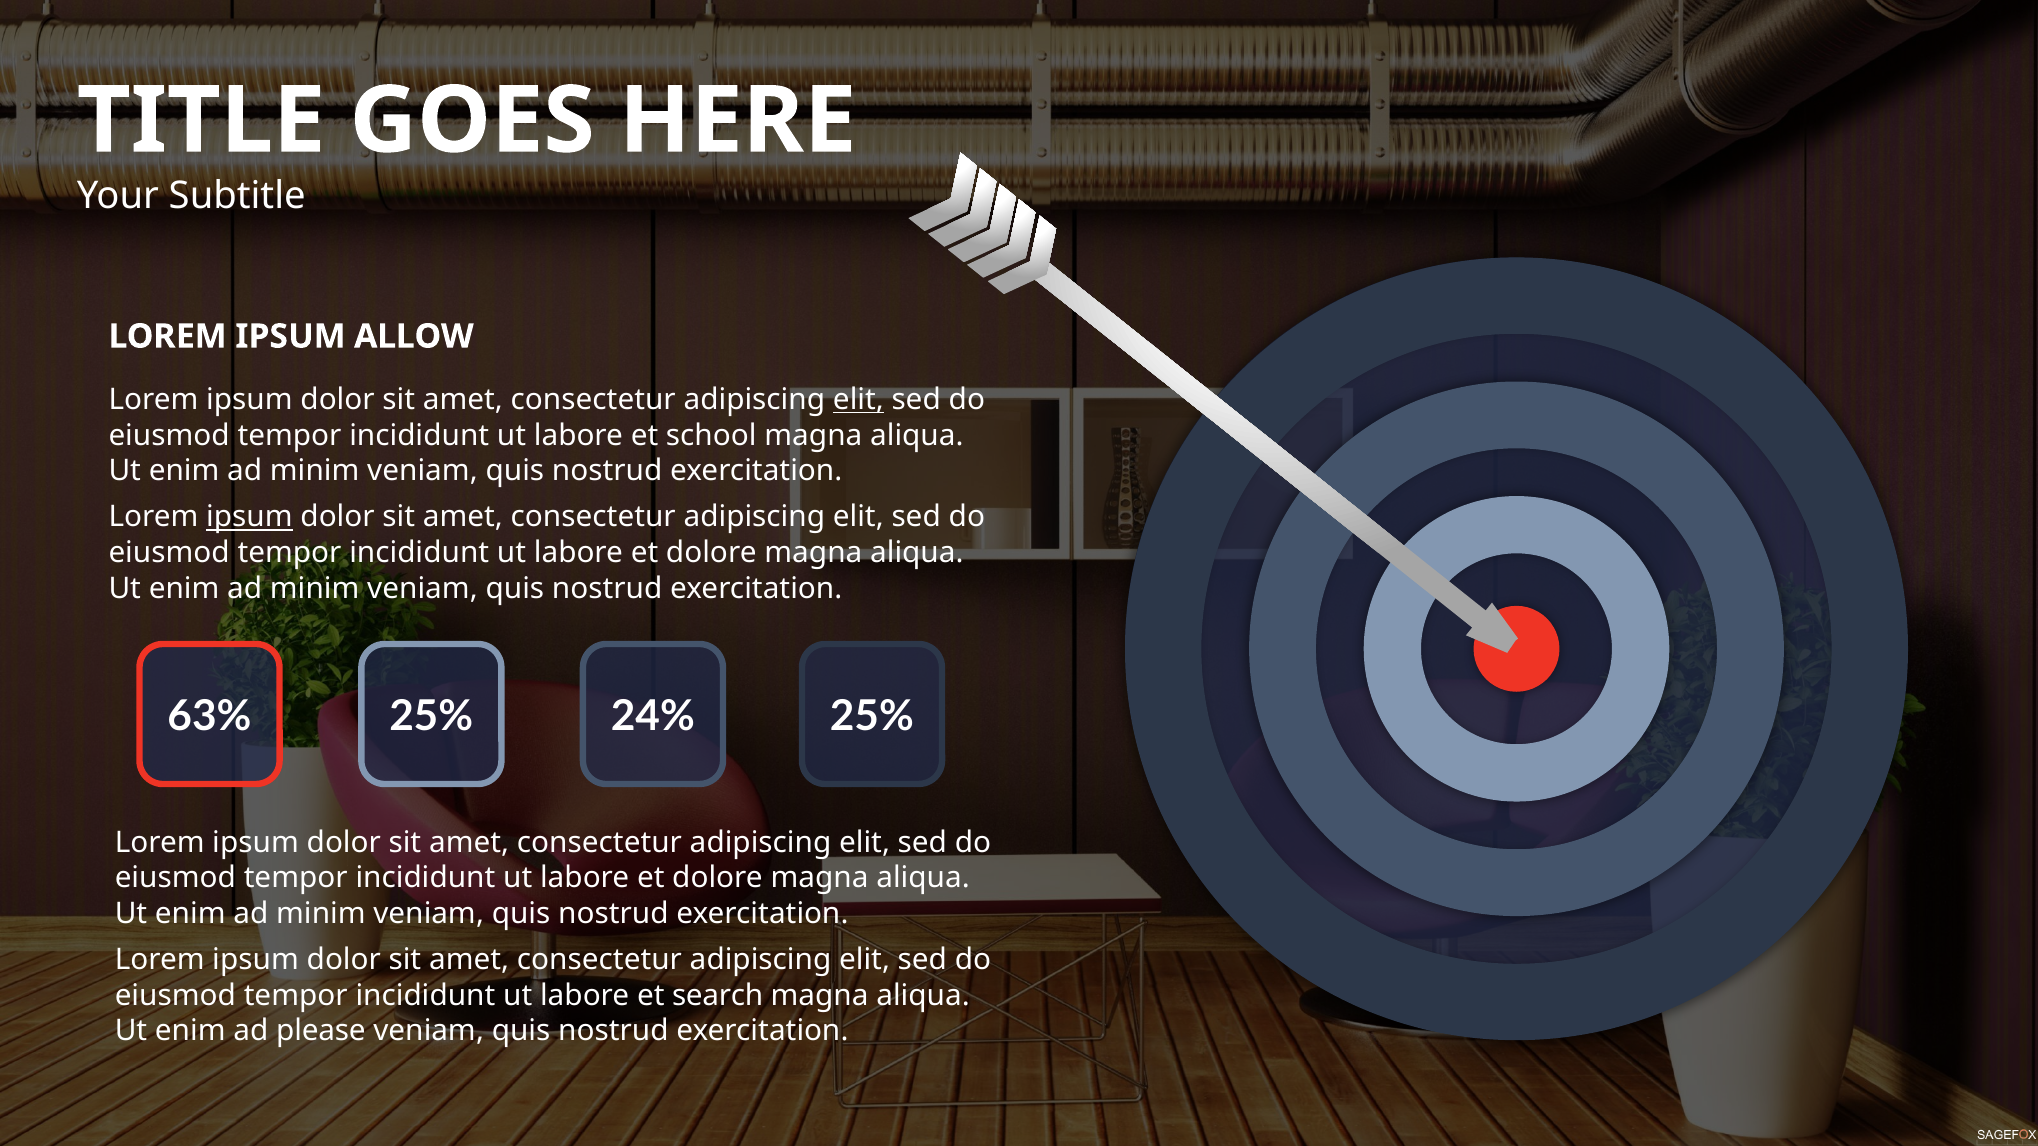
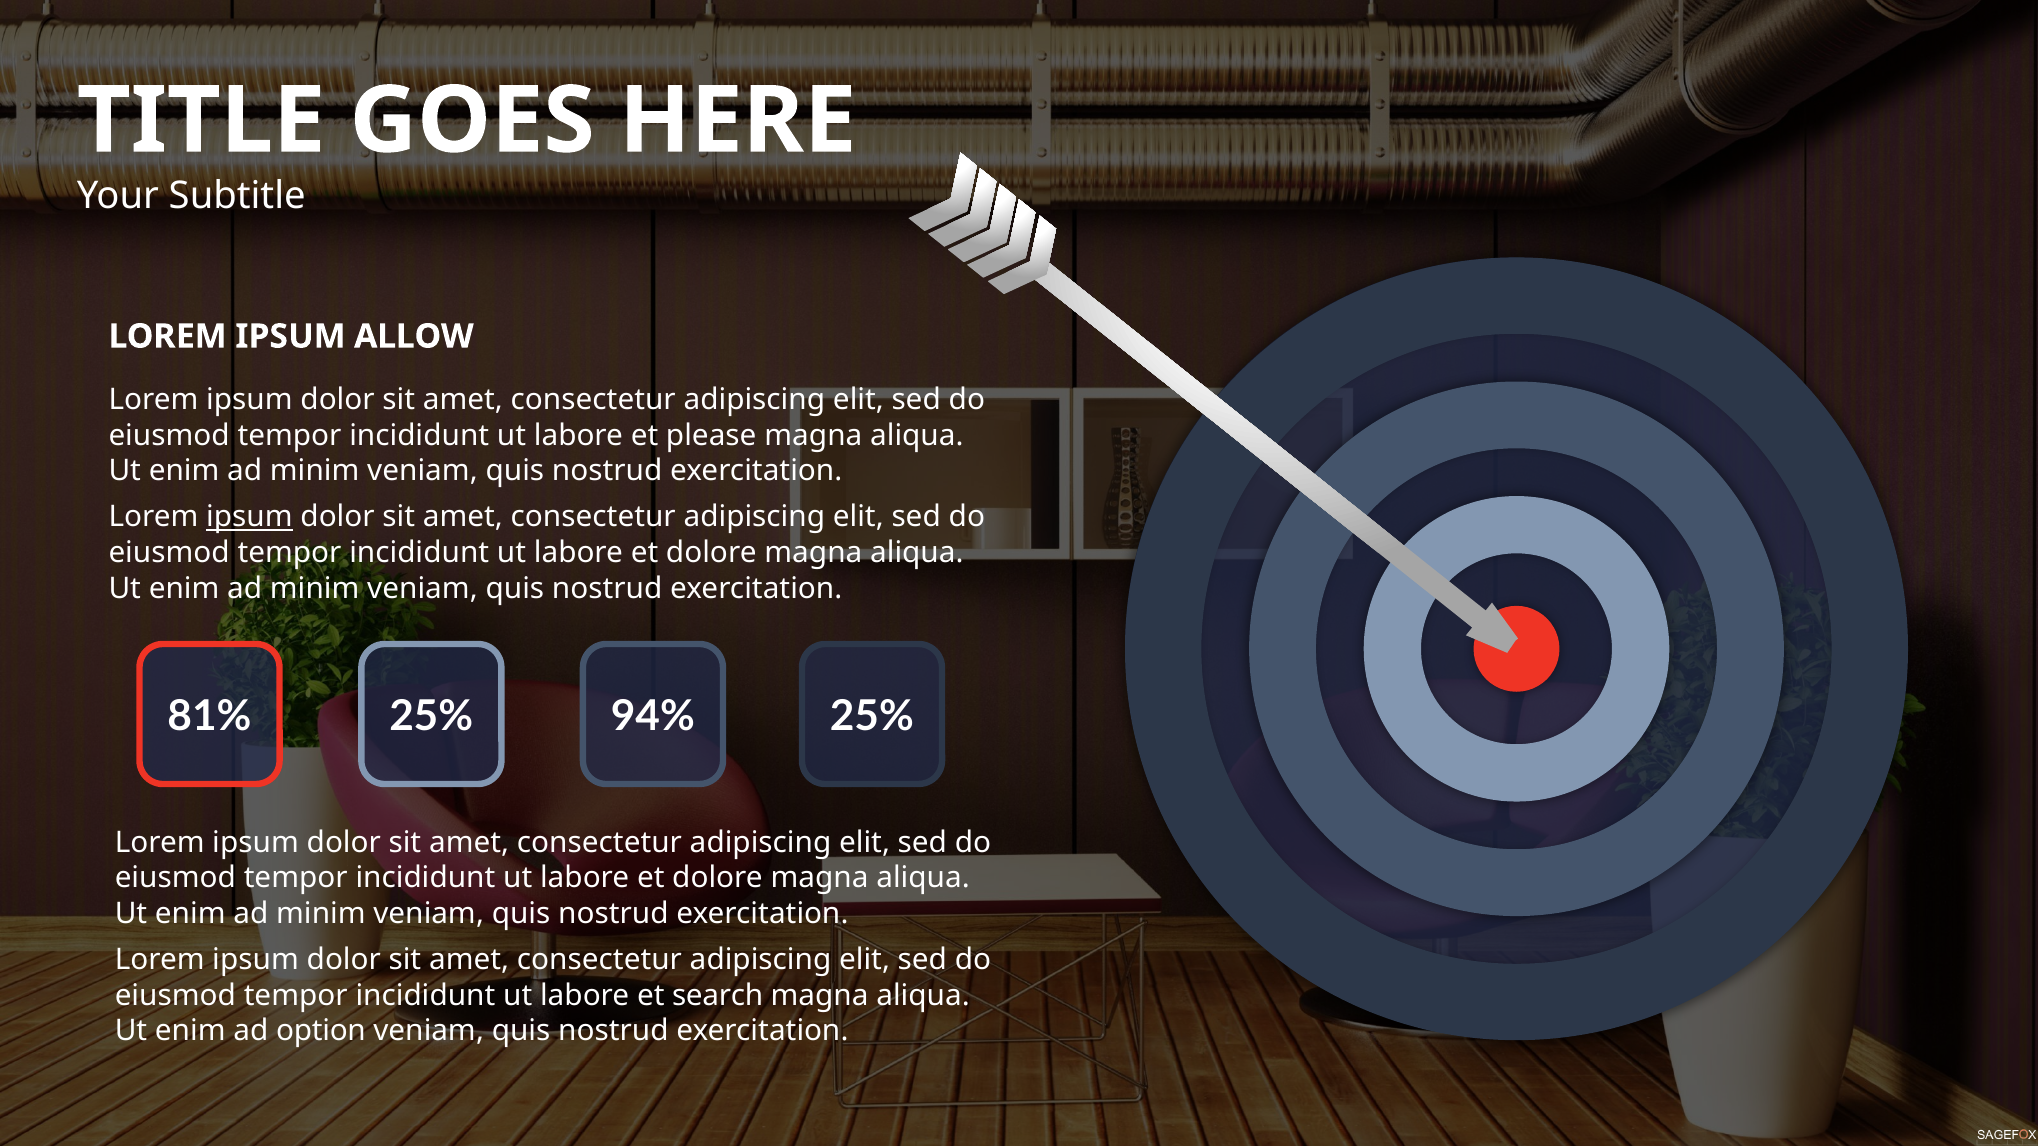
elit underline: present -> none (858, 400)
school: school -> please (711, 436)
63%: 63% -> 81% (209, 717)
24%: 24% -> 94% (653, 717)
please: please -> option (321, 1031)
